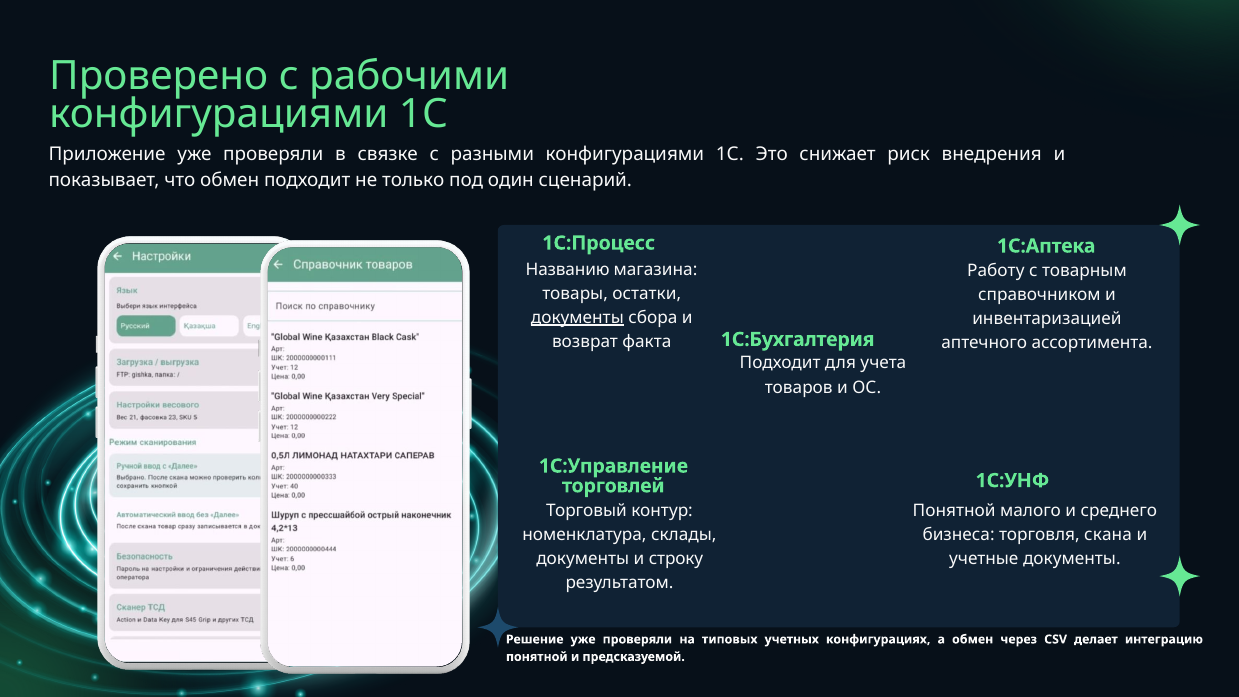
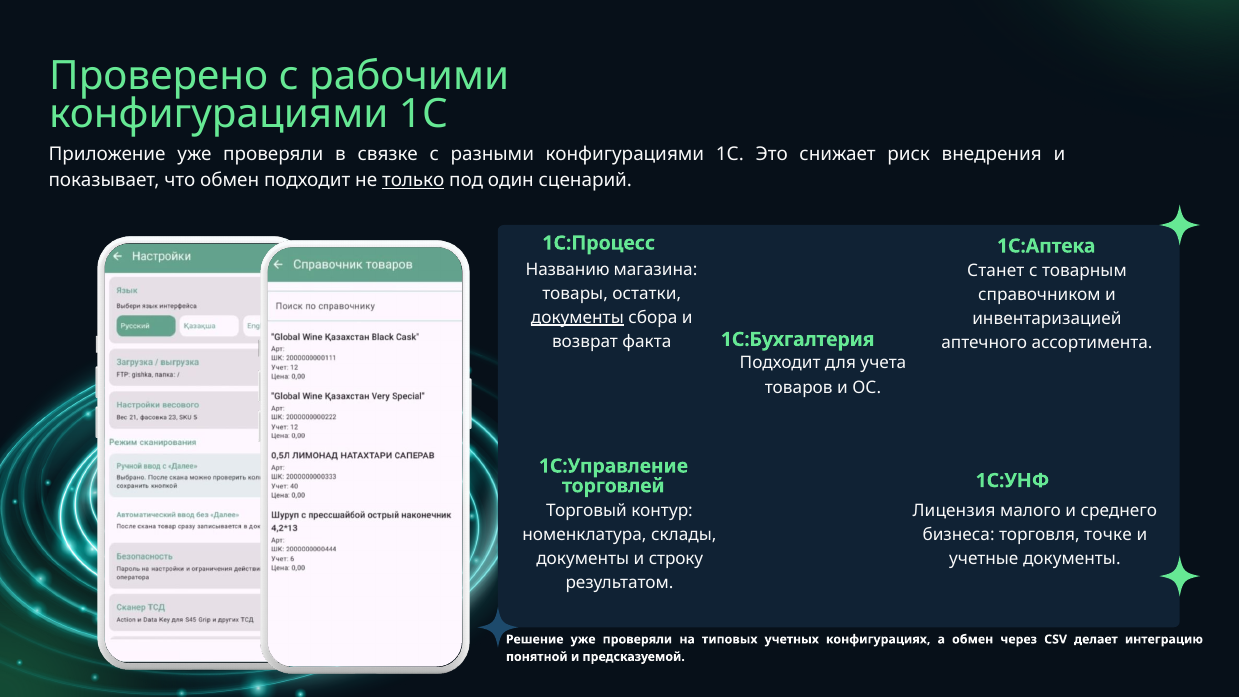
только underline: none -> present (413, 180)
Работу: Работу -> Станет (996, 271)
Понятной: Понятной -> Лицензия (954, 511)
скана: скана -> точке (1108, 535)
